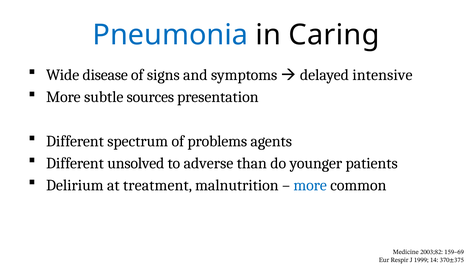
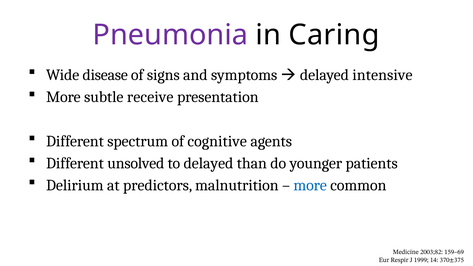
Pneumonia colour: blue -> purple (170, 35)
sources: sources -> receive (150, 97)
problems: problems -> cognitive (217, 141)
to adverse: adverse -> delayed (208, 163)
treatment: treatment -> predictors (158, 185)
